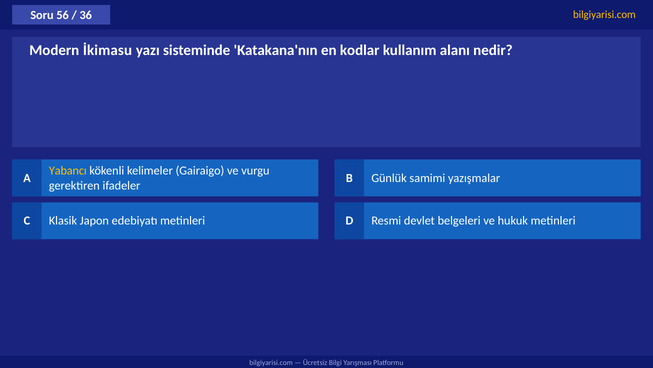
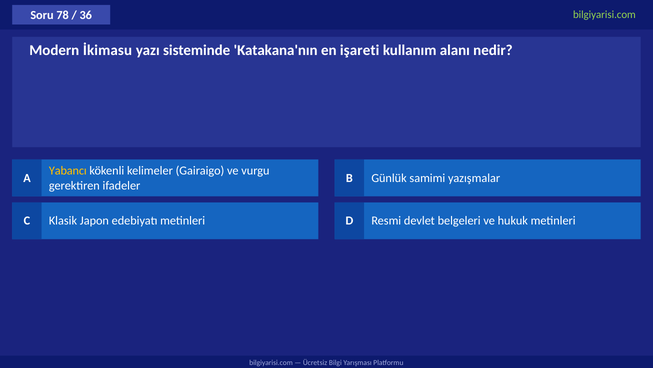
56: 56 -> 78 (63, 15)
bilgiyarisi.com colour: yellow -> light green (604, 15)
kodlar: kodlar -> işareti (360, 50)
